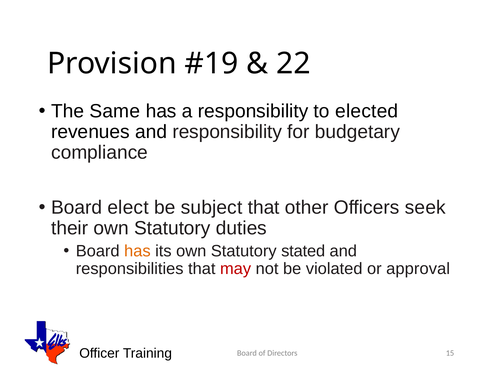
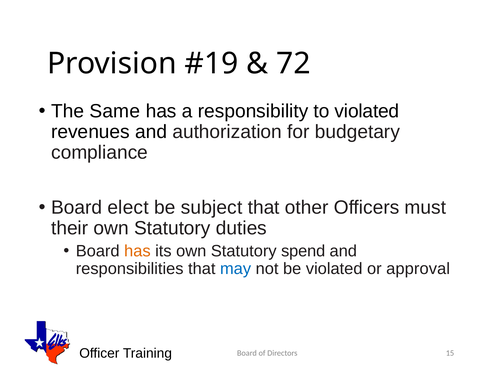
22: 22 -> 72 (293, 63)
to elected: elected -> violated (367, 111)
and responsibility: responsibility -> authorization (227, 132)
seek: seek -> must (425, 207)
stated: stated -> spend (303, 251)
may colour: red -> blue (236, 269)
